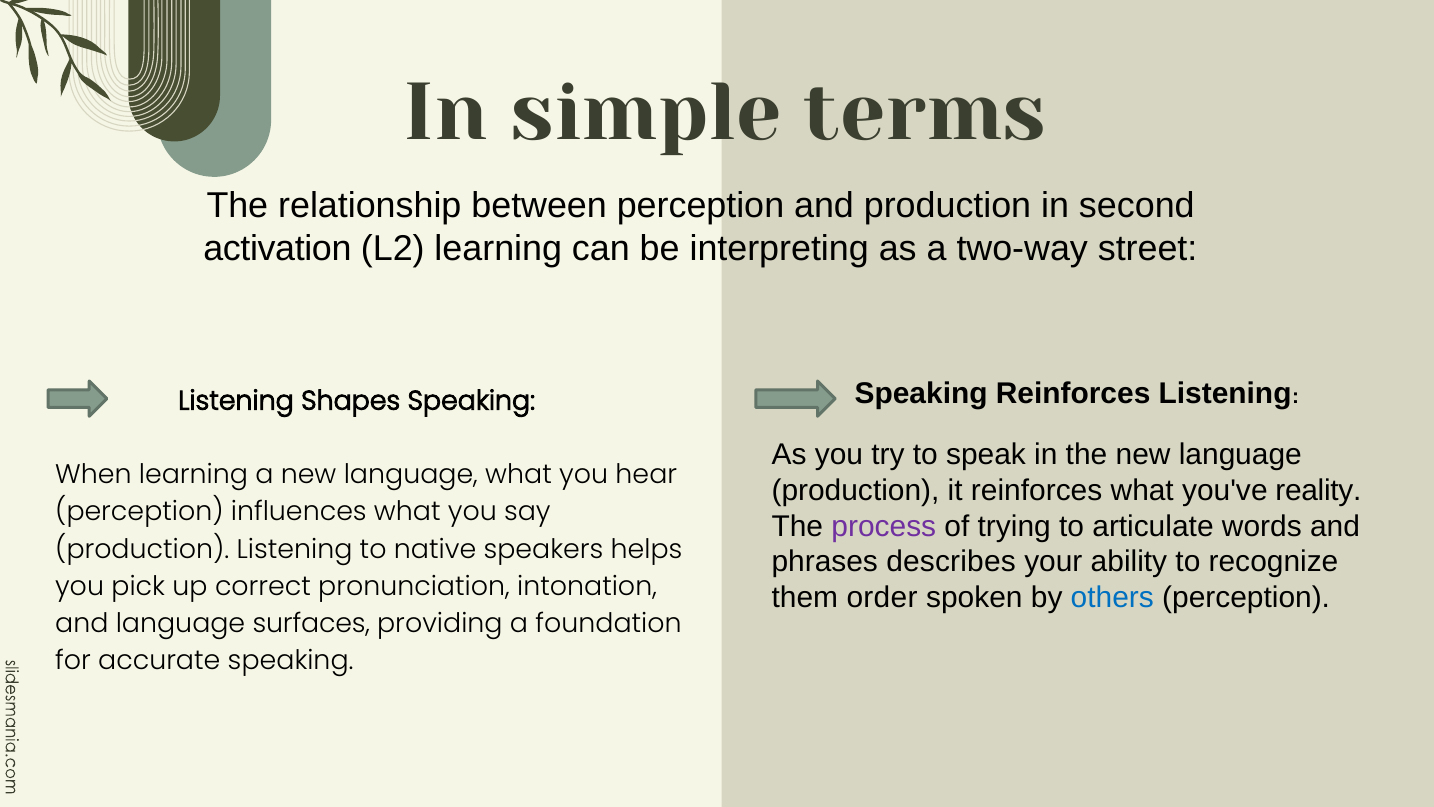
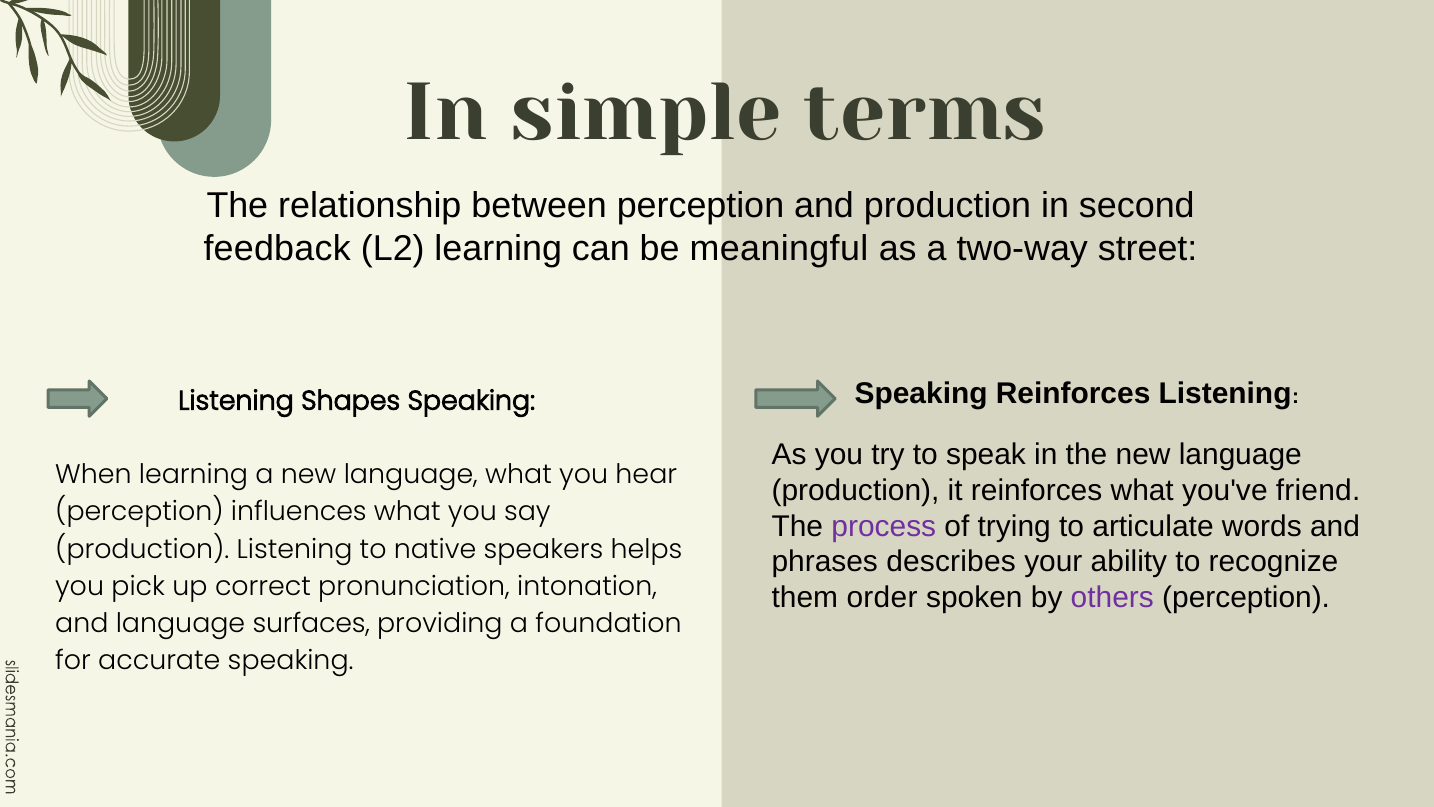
activation: activation -> feedback (277, 249)
interpreting: interpreting -> meaningful (779, 249)
reality: reality -> friend (1318, 490)
others colour: blue -> purple (1112, 598)
